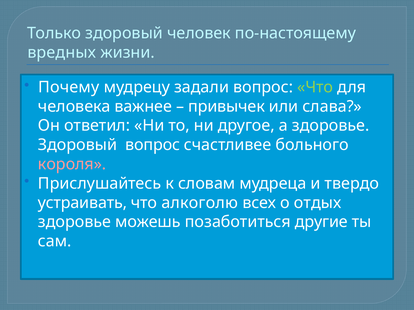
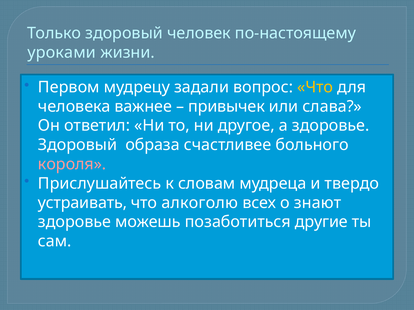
вредных: вредных -> уроками (62, 53)
Почему: Почему -> Первом (69, 87)
Что colour: light green -> yellow (315, 87)
Здоровый вопрос: вопрос -> образа (153, 145)
отдых: отдых -> знают (318, 203)
